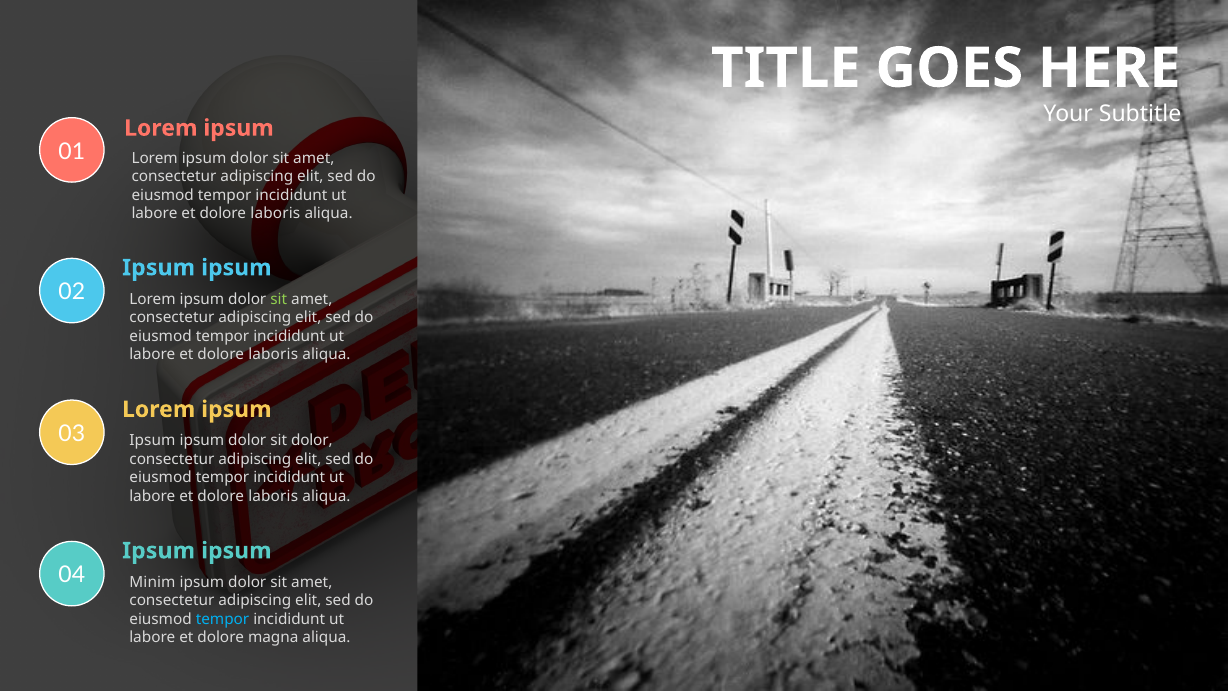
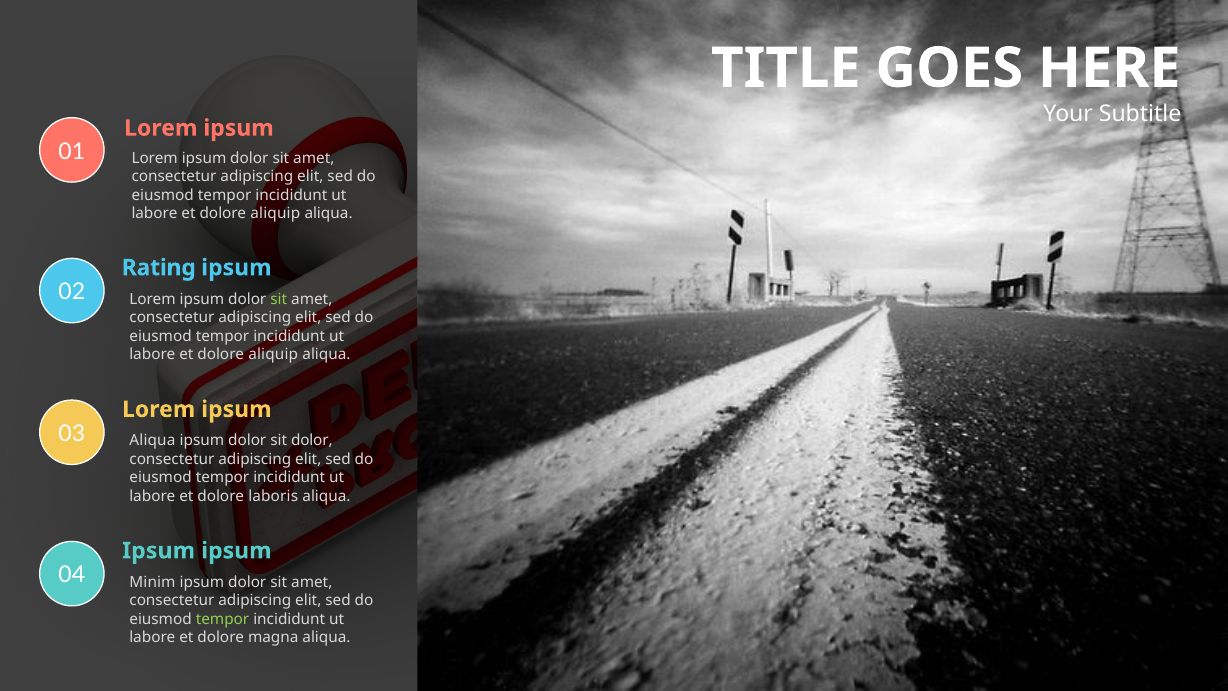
laboris: laboris -> aliquip (275, 214)
Ipsum: Ipsum -> Rating (159, 268)
laboris: laboris -> aliquip (273, 354)
Ipsum: Ipsum -> Aliqua (152, 441)
tempor colour: light blue -> light green (223, 619)
